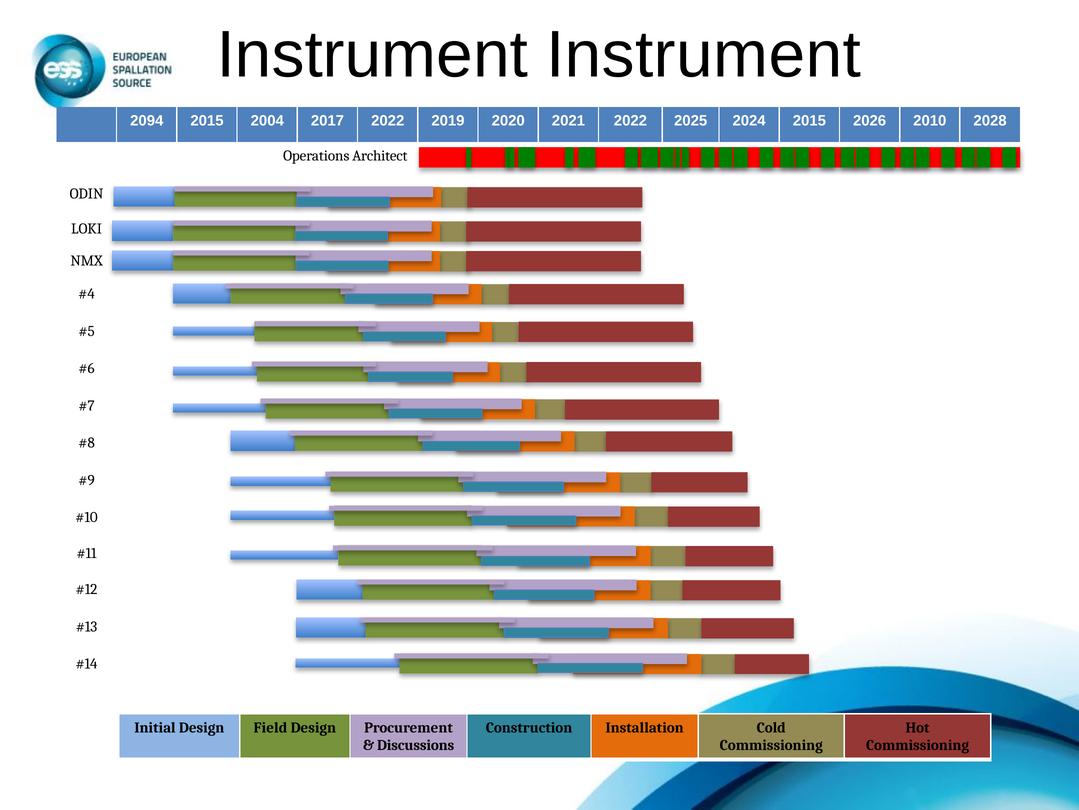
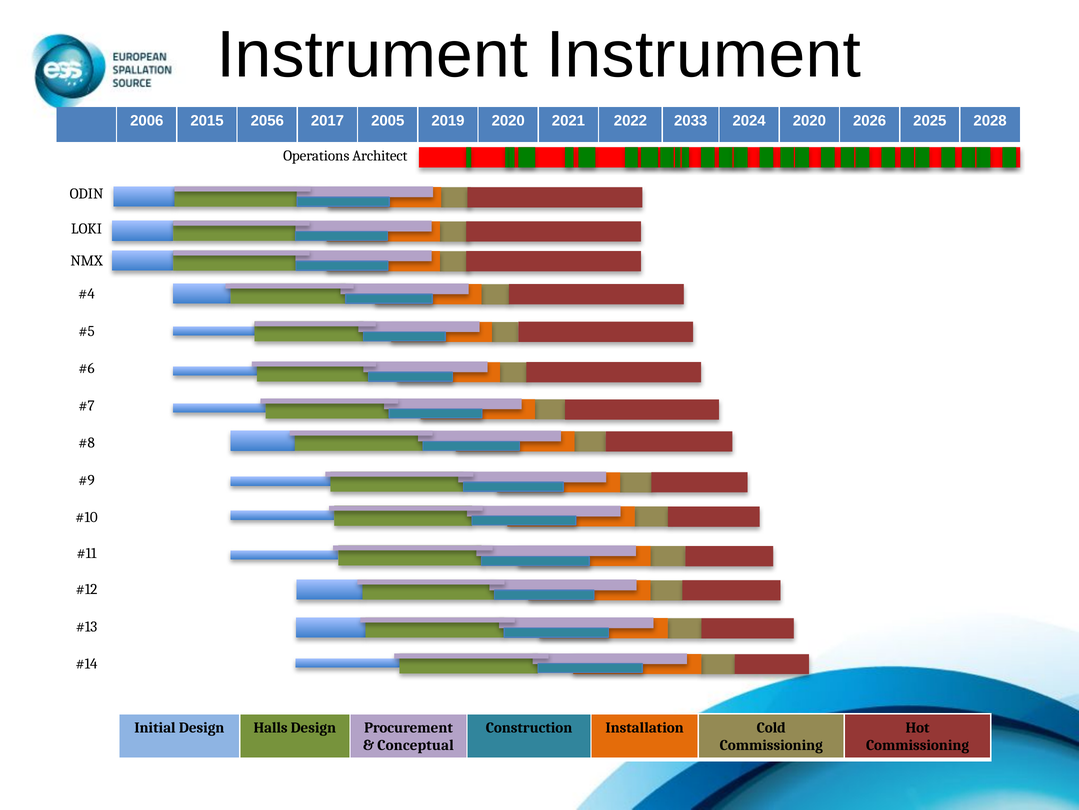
2094: 2094 -> 2006 (147, 121)
2004: 2004 -> 2056 (267, 121)
2017 2022: 2022 -> 2005 (388, 121)
2025: 2025 -> 2033 (691, 121)
2024 2015: 2015 -> 2020 (809, 121)
2010: 2010 -> 2025 (930, 121)
Field: Field -> Halls (271, 727)
Discussions: Discussions -> Conceptual (416, 744)
